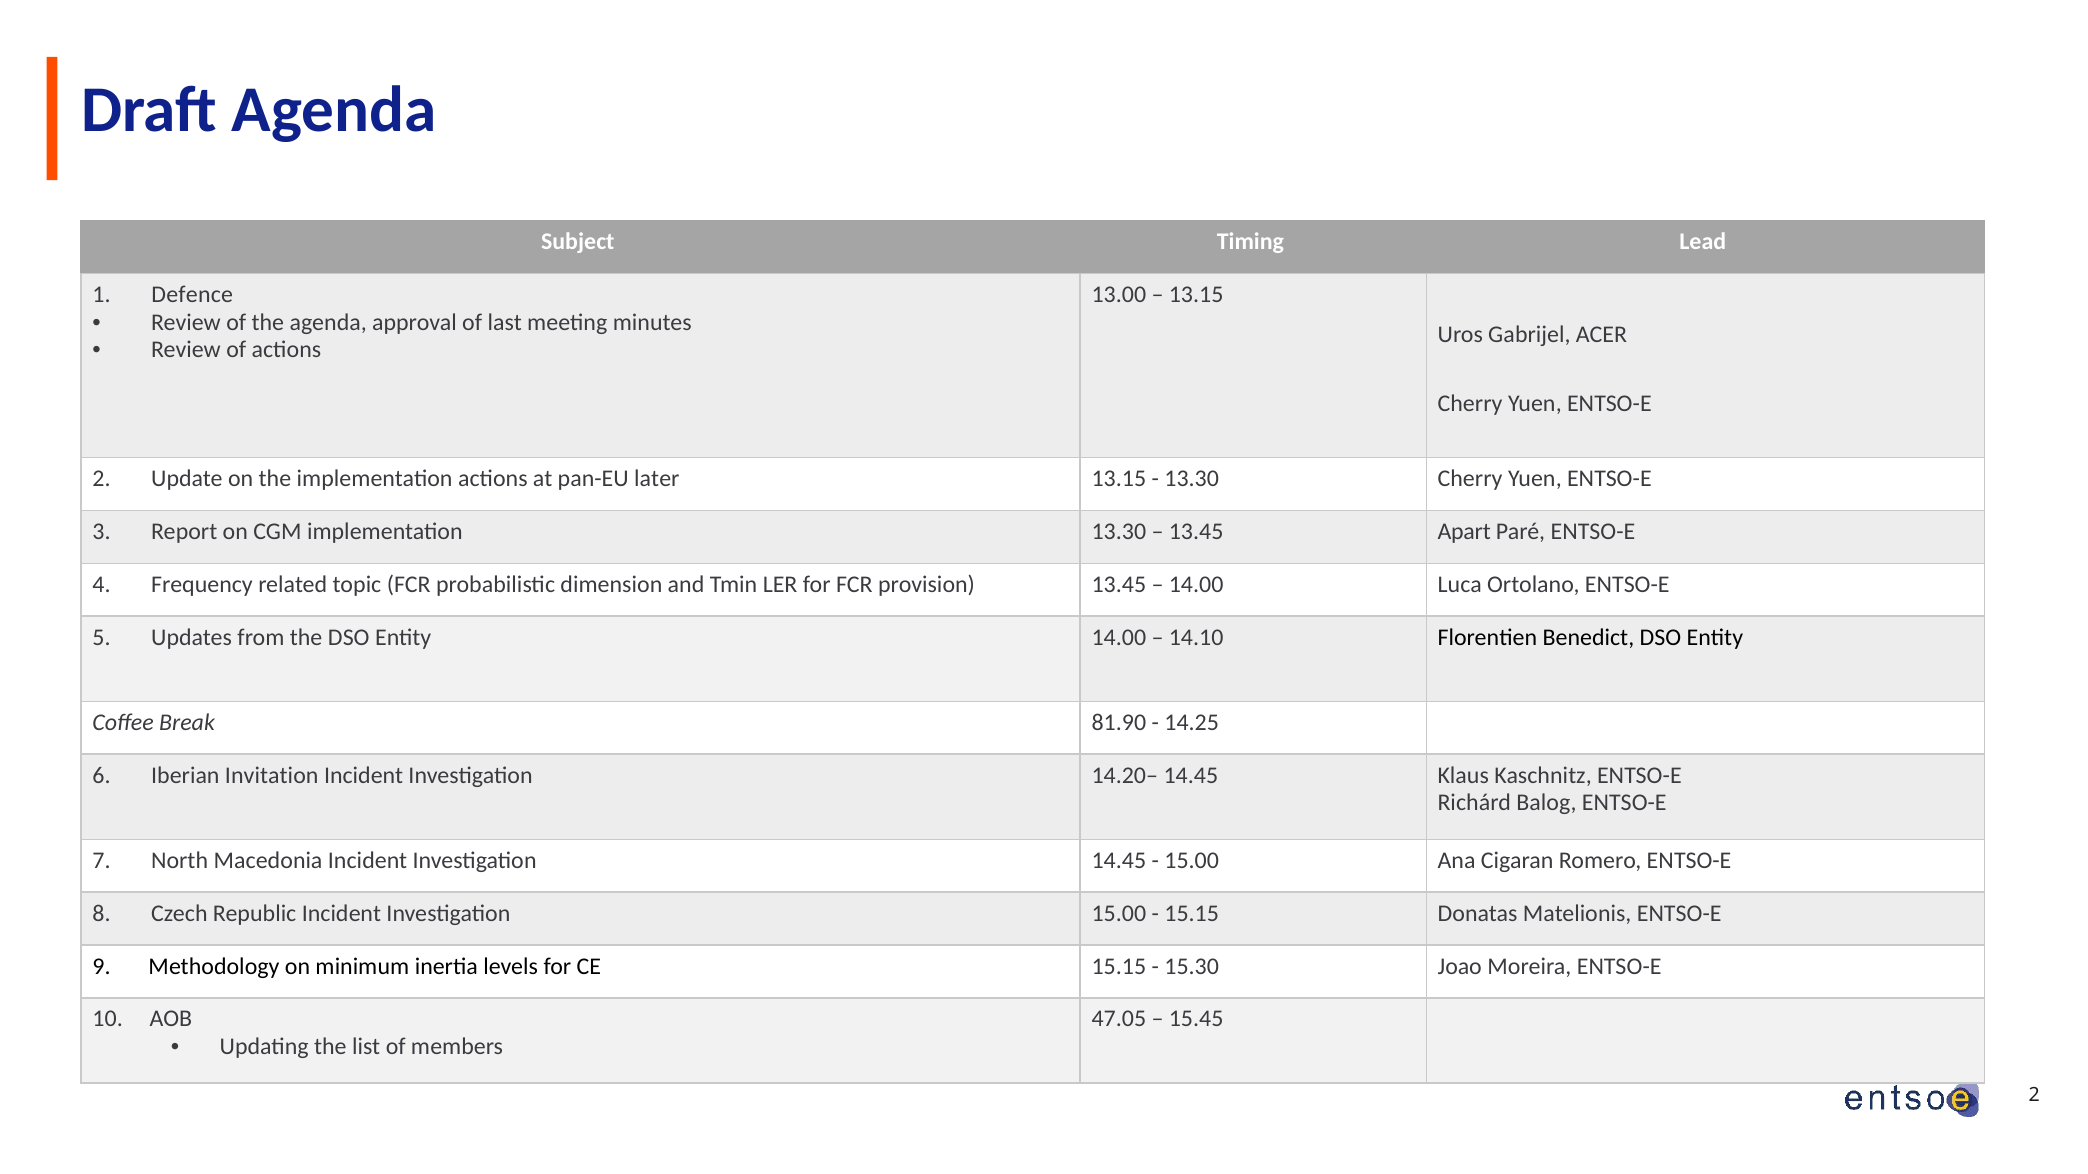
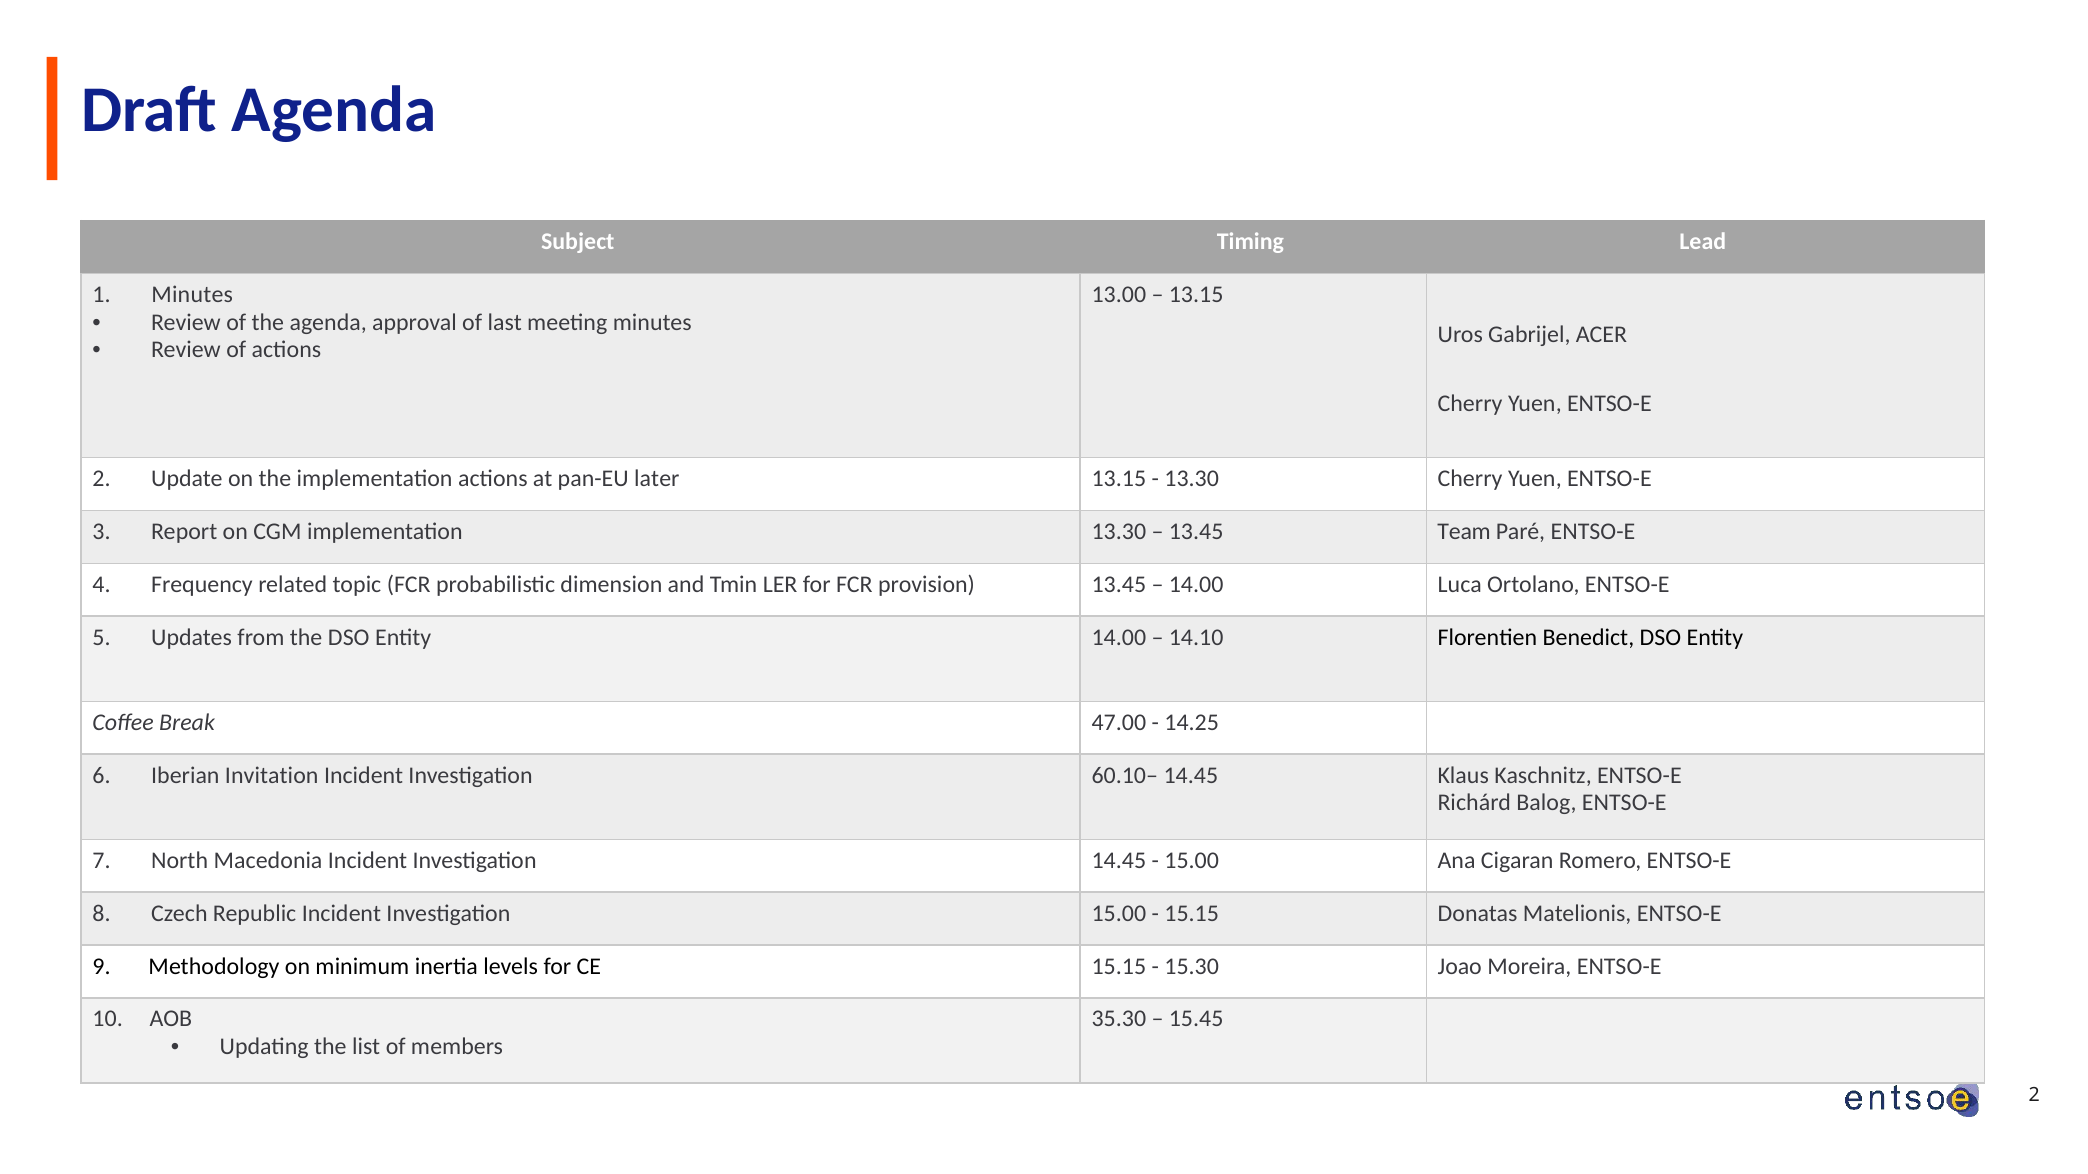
Defence: Defence -> Minutes (192, 295)
Apart: Apart -> Team (1464, 532)
81.90: 81.90 -> 47.00 (1119, 723)
14.20–: 14.20– -> 60.10– (1125, 776)
47.05: 47.05 -> 35.30 (1119, 1019)
